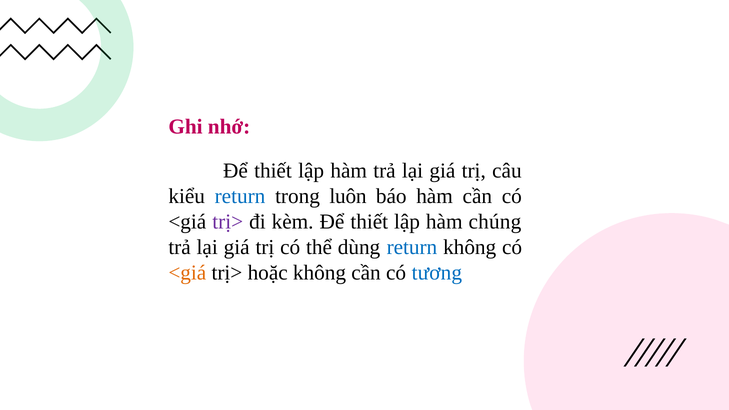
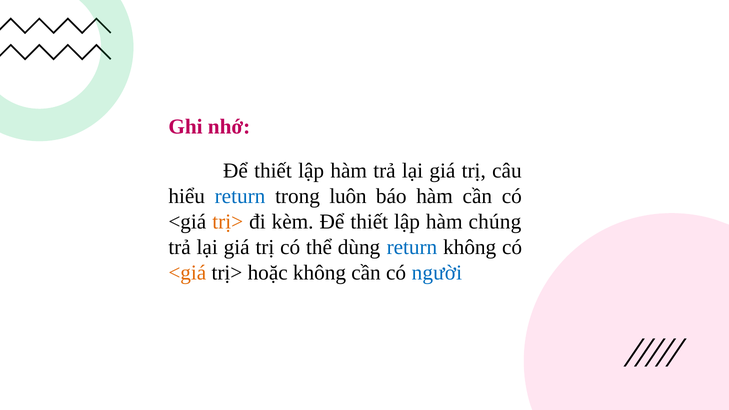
kiểu: kiểu -> hiểu (187, 196)
trị> colour: purple -> orange (228, 222)
tương: tương -> người (437, 273)
